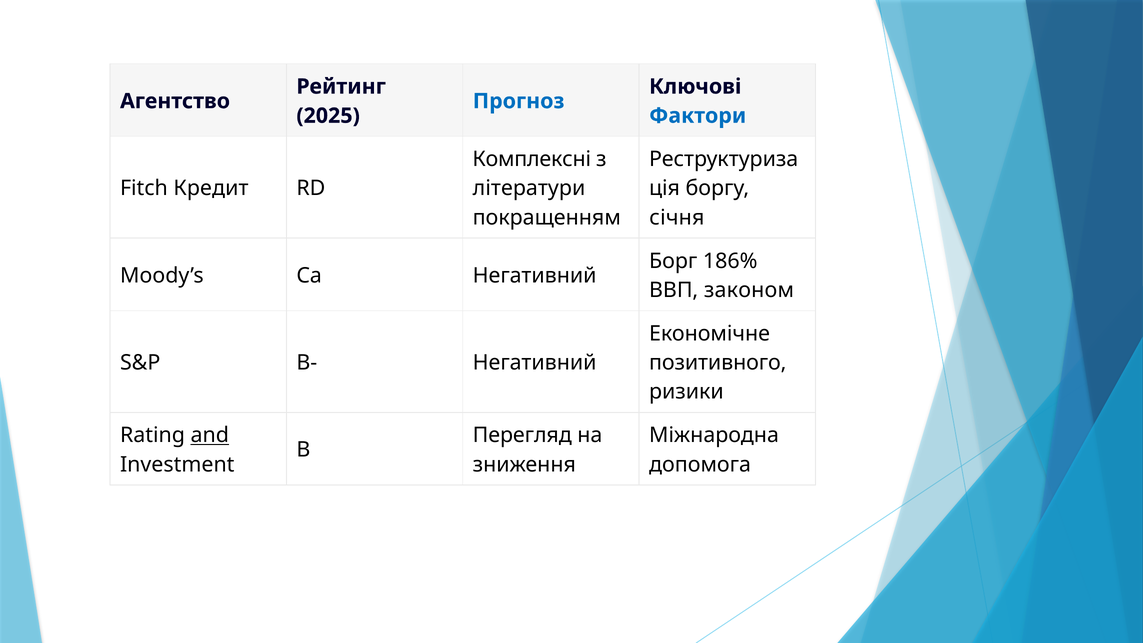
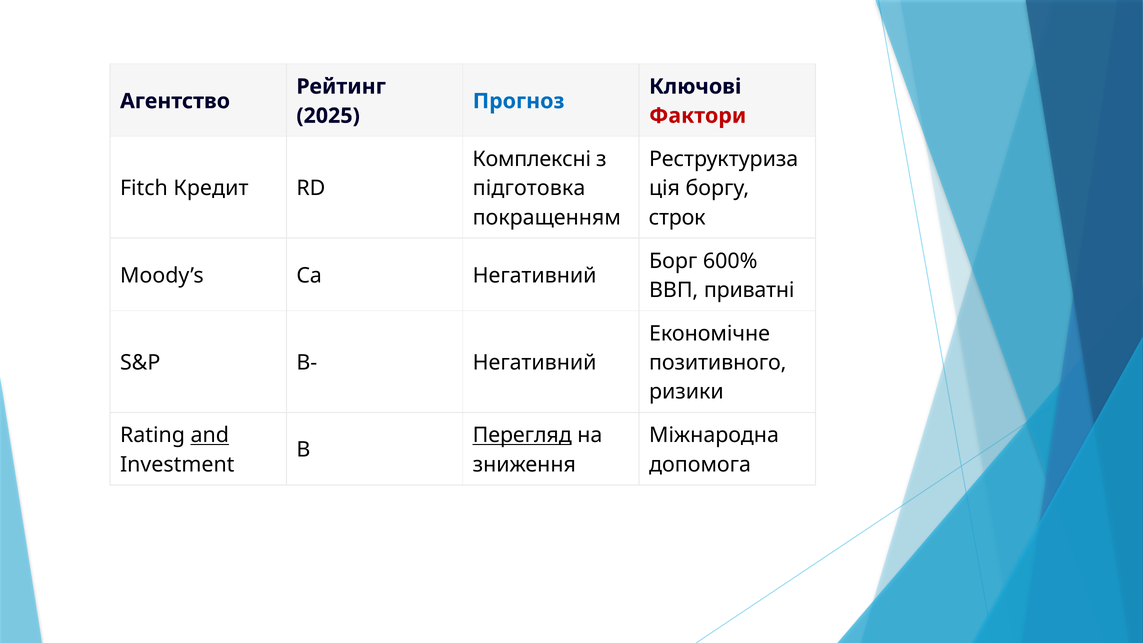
Фактори colour: blue -> red (698, 116)
літератури: літератури -> підготовка (529, 188)
січня: січня -> строк (677, 217)
186%: 186% -> 600% (730, 261)
законом: законом -> приватні (749, 290)
Перегляд underline: none -> present (522, 435)
